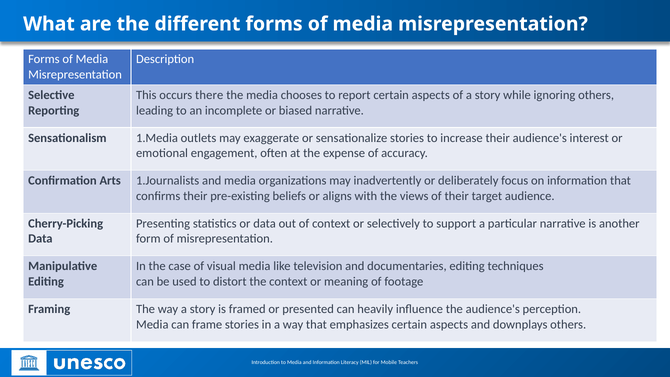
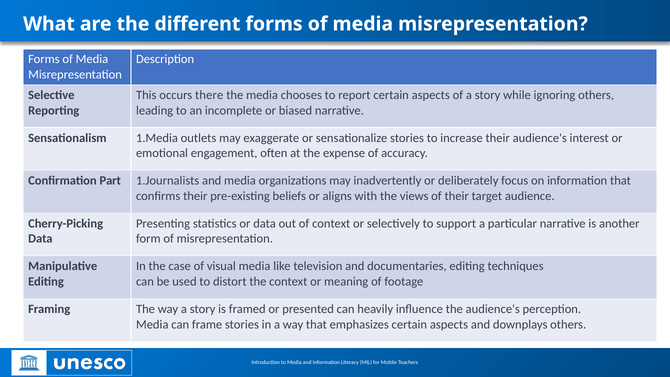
Arts: Arts -> Part (110, 181)
